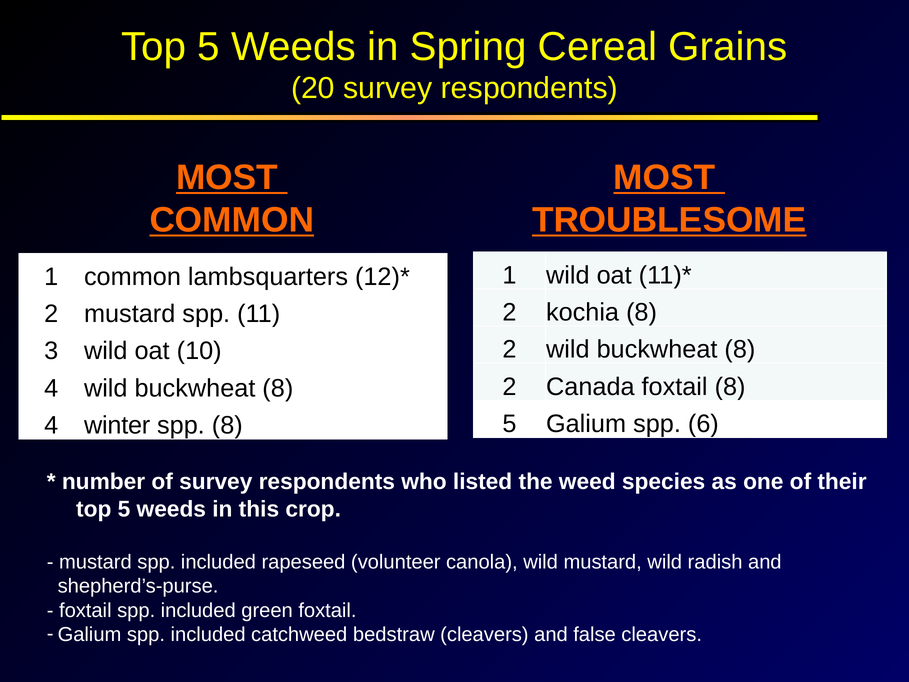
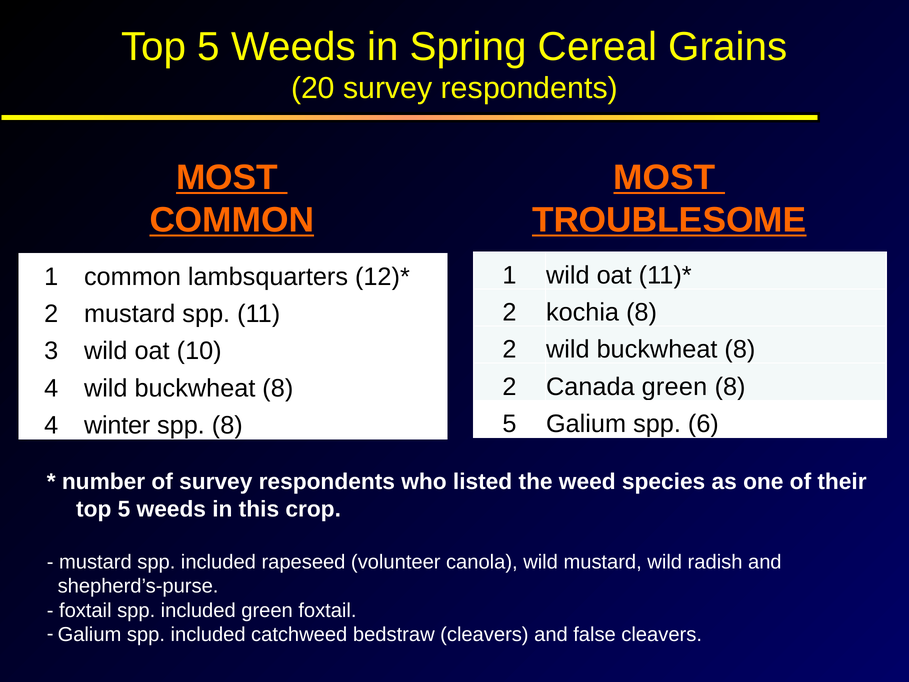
Canada foxtail: foxtail -> green (674, 387)
